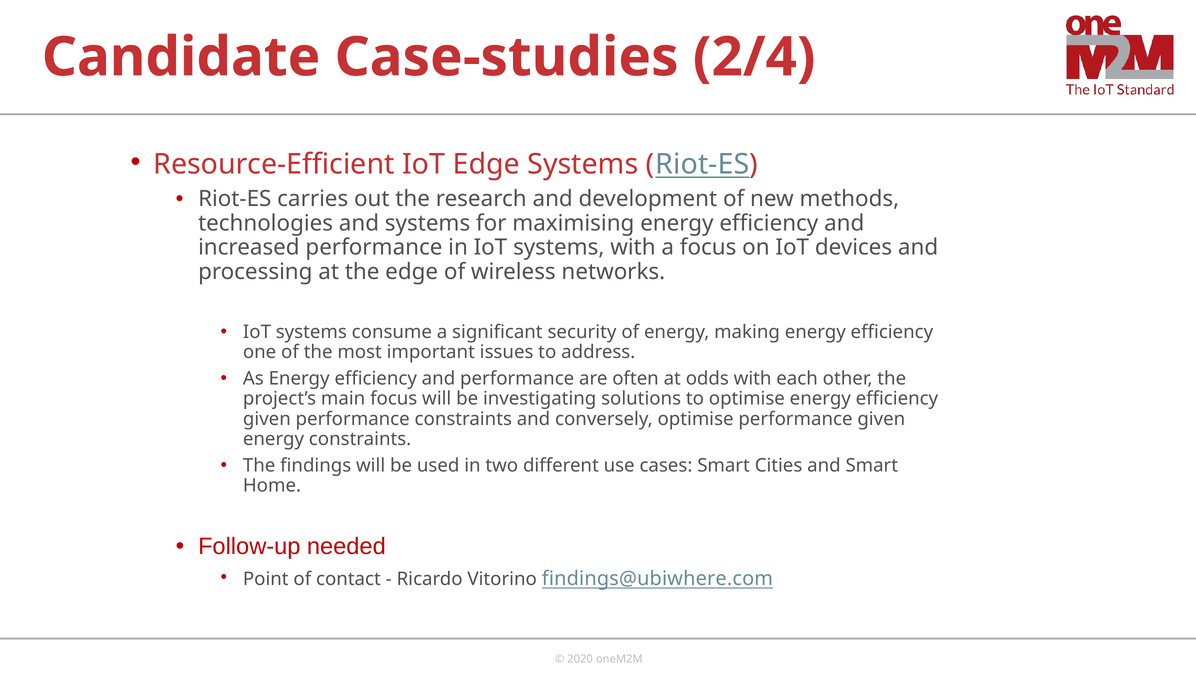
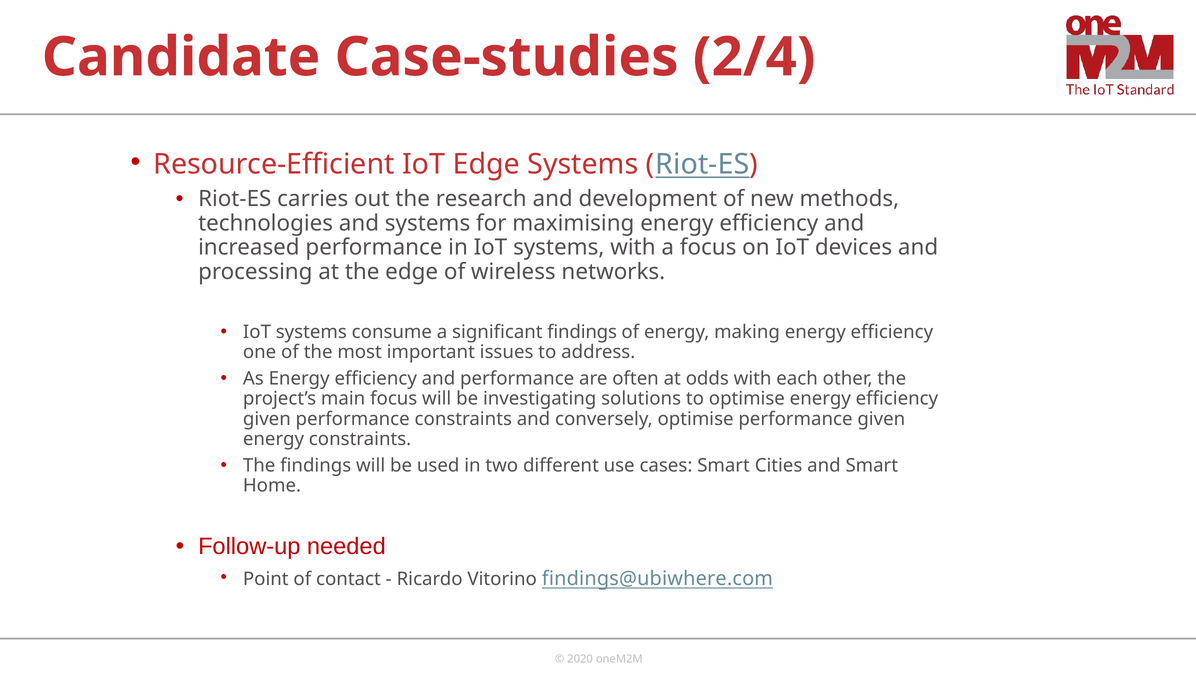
significant security: security -> findings (582, 332)
